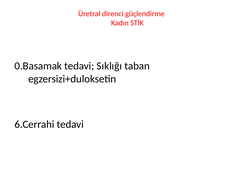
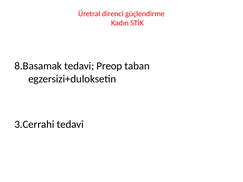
0.Basamak: 0.Basamak -> 8.Basamak (38, 66)
Sıklığı: Sıklığı -> Preop (109, 66)
6.Cerrahi: 6.Cerrahi -> 3.Cerrahi (34, 124)
